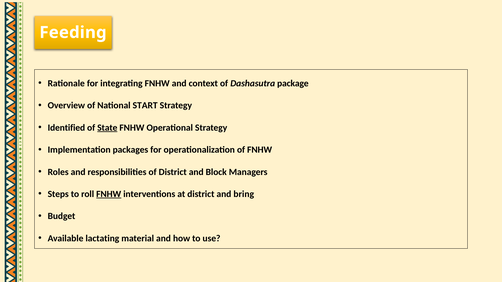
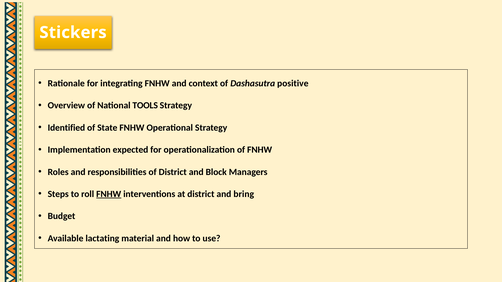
Feeding: Feeding -> Stickers (73, 33)
package: package -> positive (293, 83)
START: START -> TOOLS (145, 106)
State underline: present -> none (107, 128)
packages: packages -> expected (130, 150)
